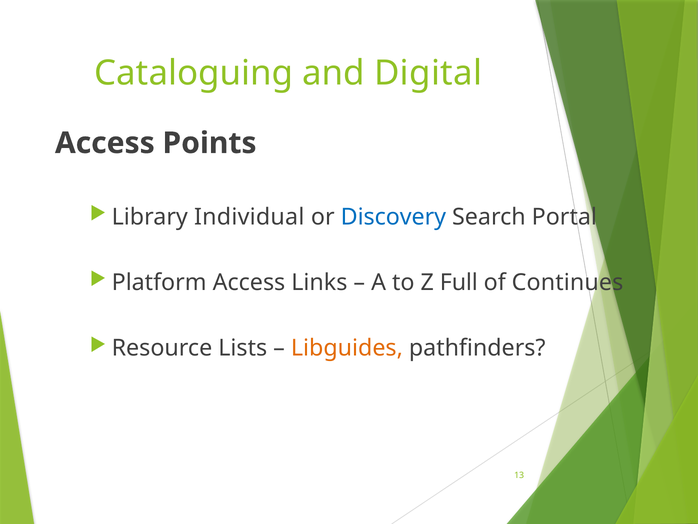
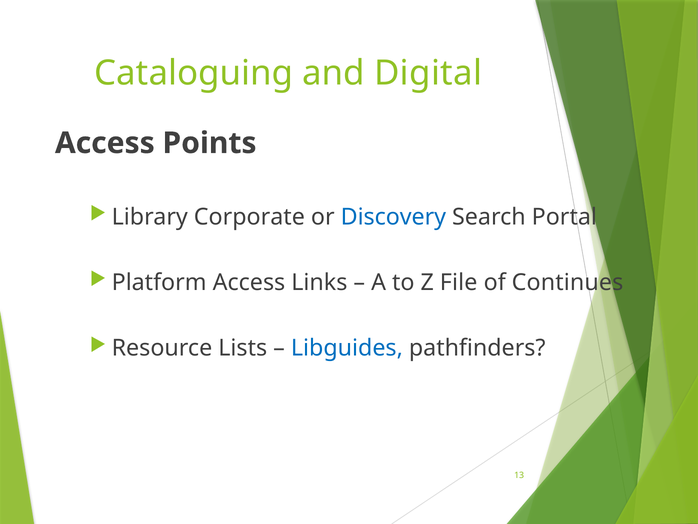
Individual: Individual -> Corporate (249, 217)
Full: Full -> File (459, 282)
Libguides colour: orange -> blue (347, 348)
